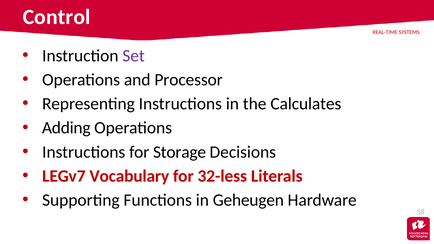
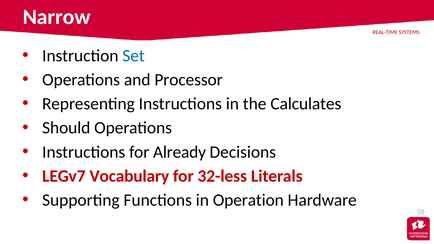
Control: Control -> Narrow (57, 17)
Set colour: purple -> blue (134, 56)
Adding: Adding -> Should (66, 128)
Storage: Storage -> Already (180, 152)
Geheugen: Geheugen -> Operation (248, 200)
